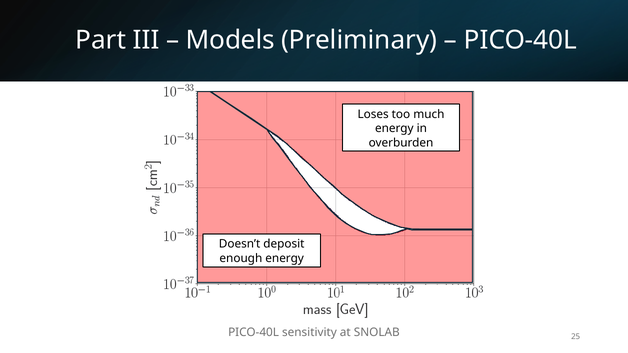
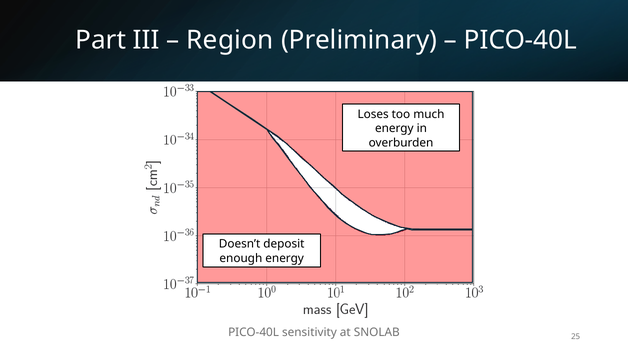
Models: Models -> Region (230, 40)
